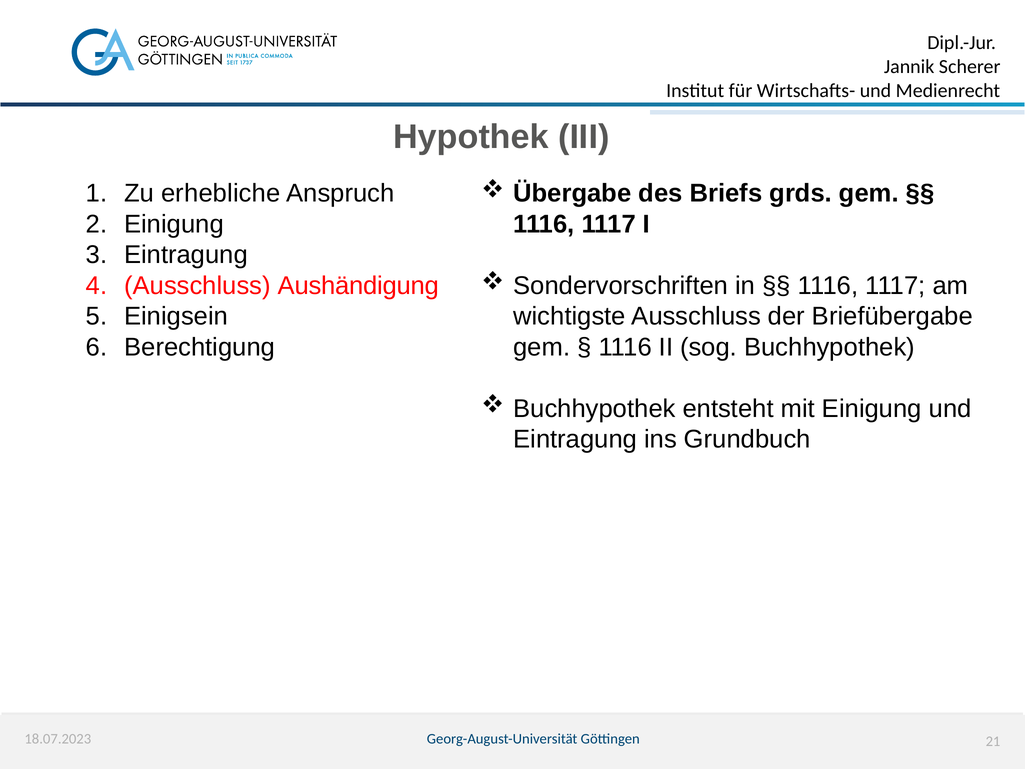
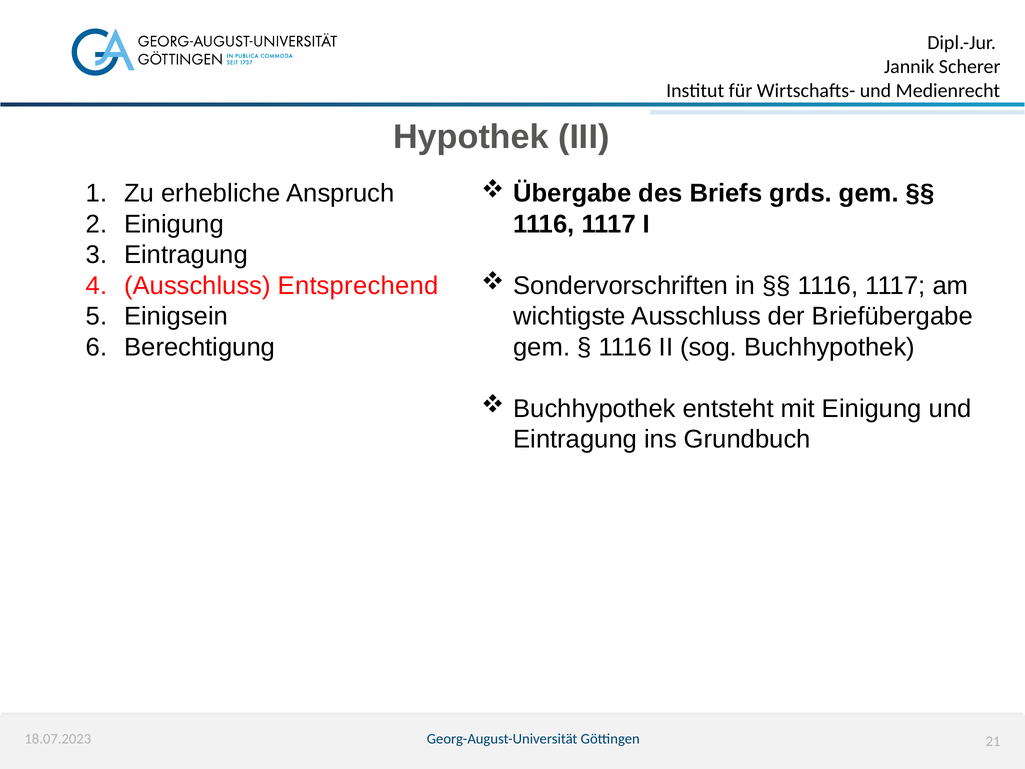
Aushändigung: Aushändigung -> Entsprechend (358, 286)
